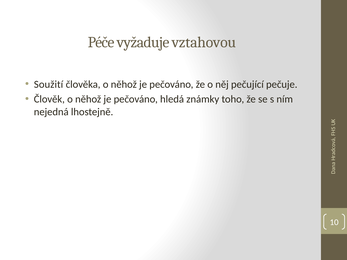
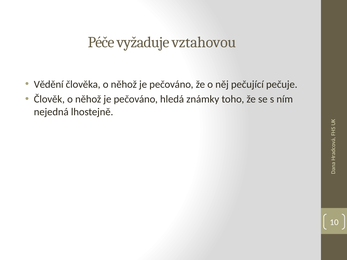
Soužití: Soužití -> Vědění (49, 84)
